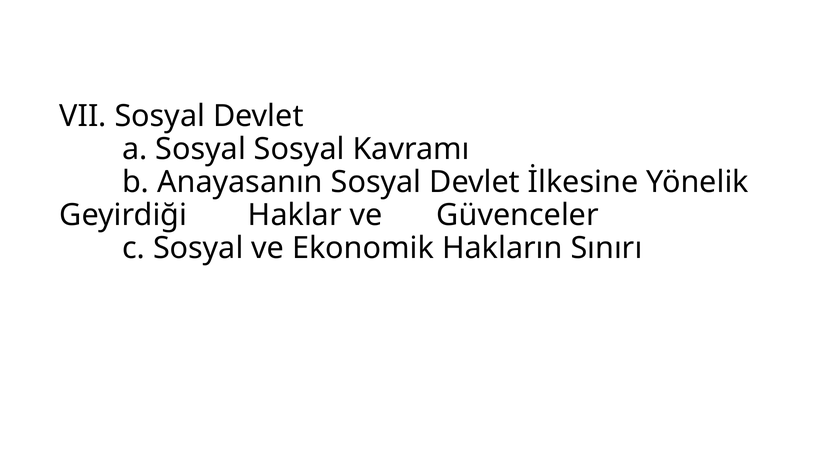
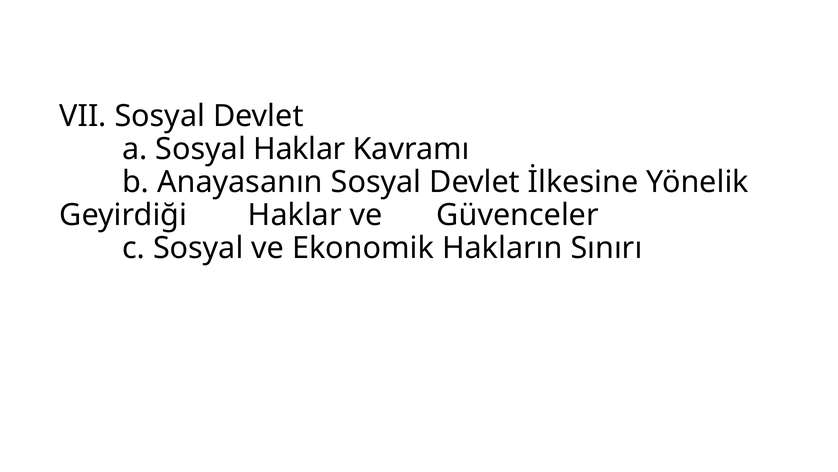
Sosyal Sosyal: Sosyal -> Haklar (299, 149)
